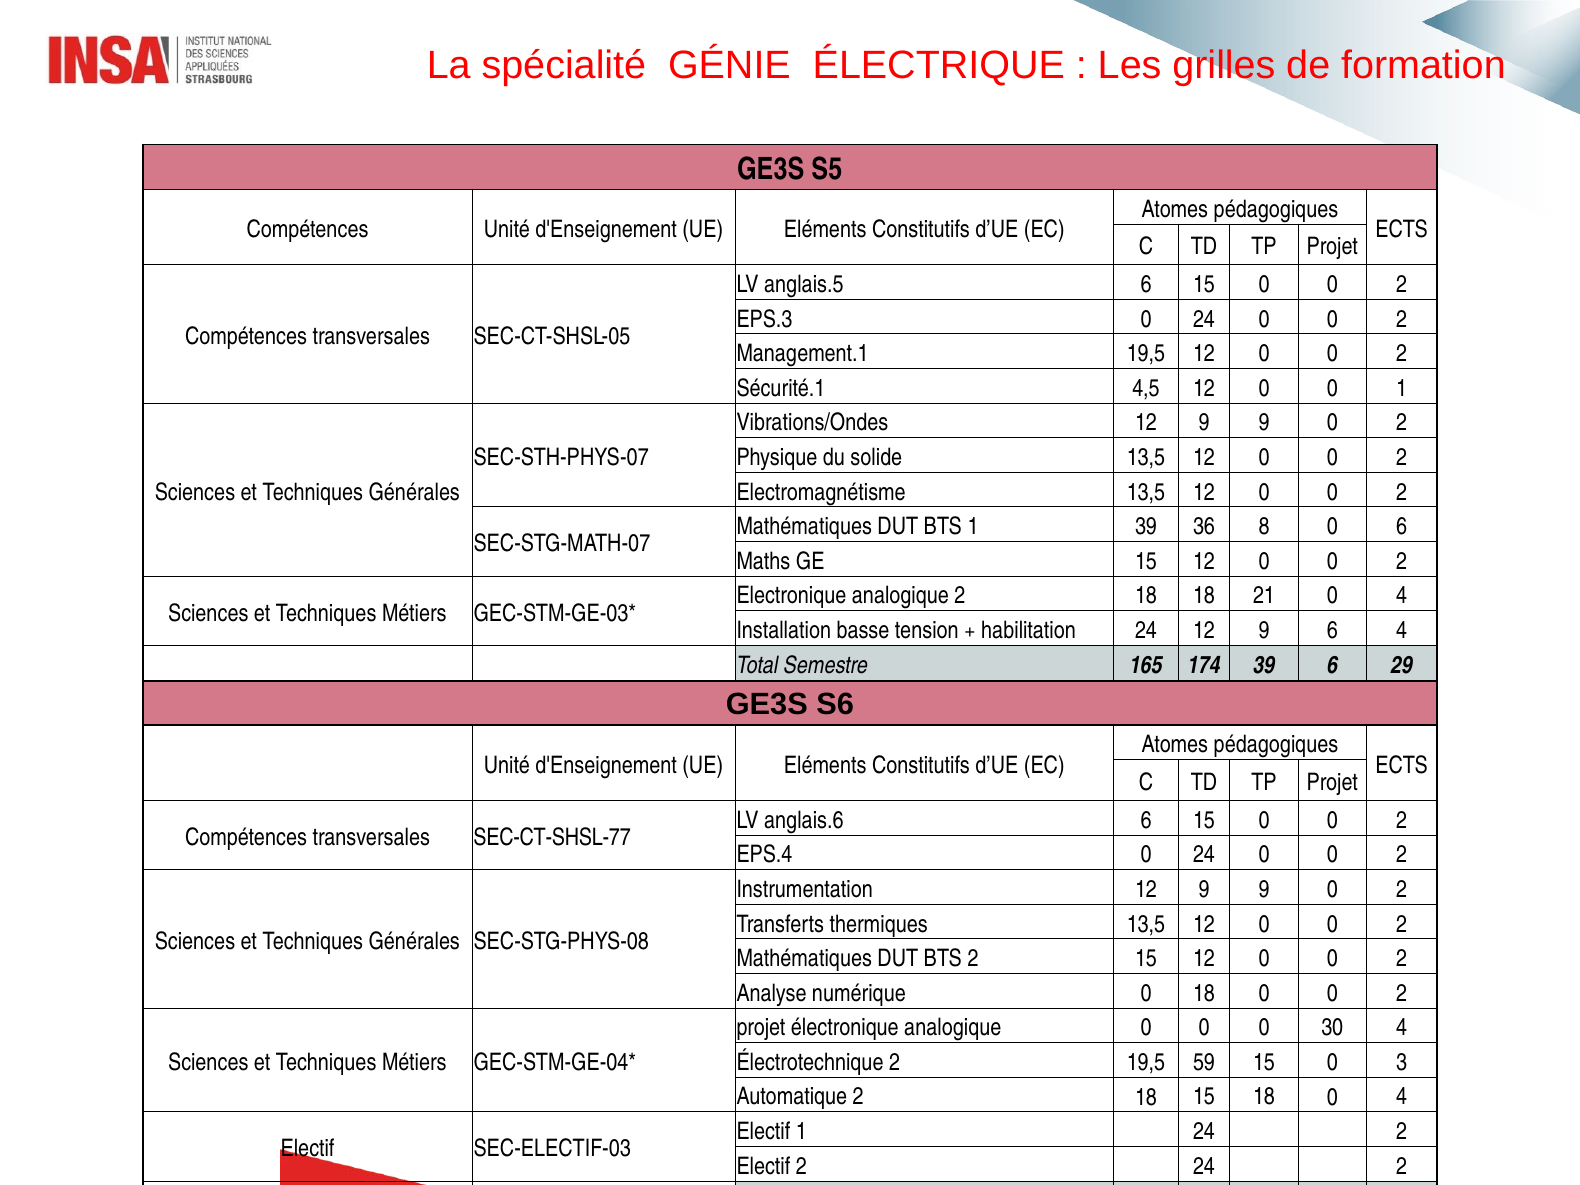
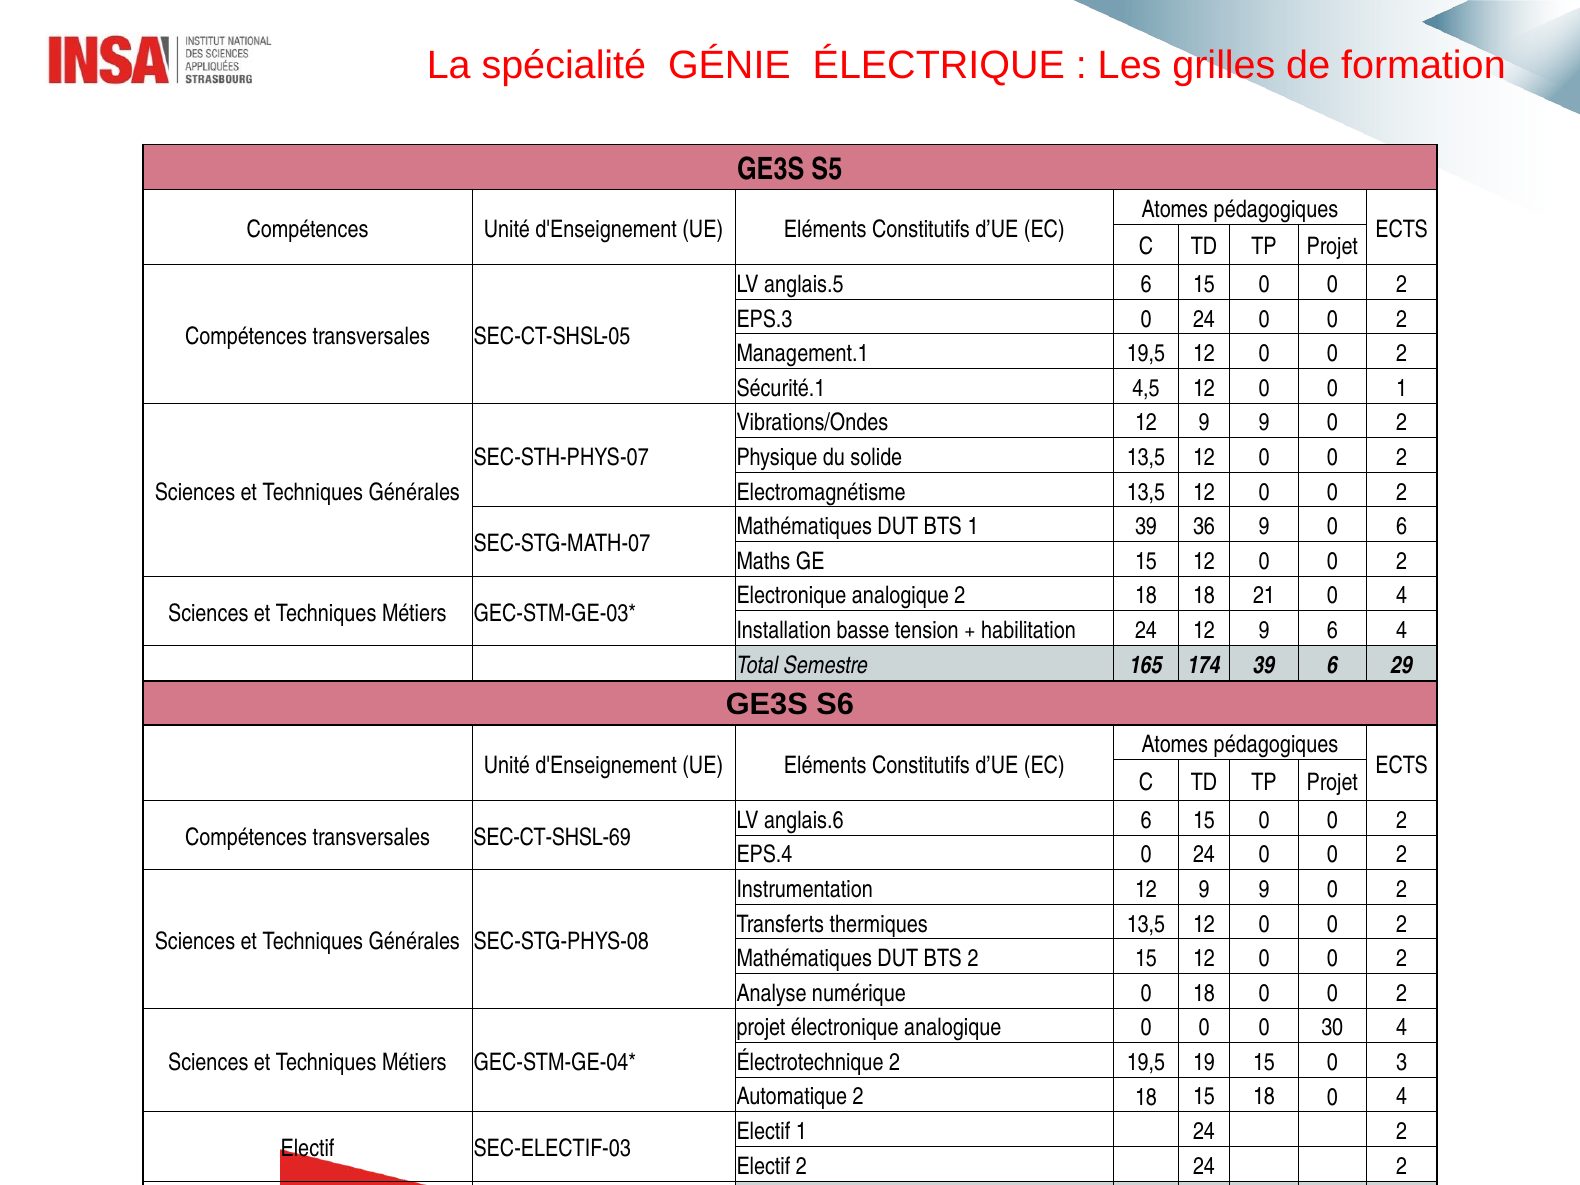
36 8: 8 -> 9 (1264, 527)
SEC-CT-SHSL-77: SEC-CT-SHSL-77 -> SEC-CT-SHSL-69 (552, 838)
59: 59 -> 19 (1204, 1062)
